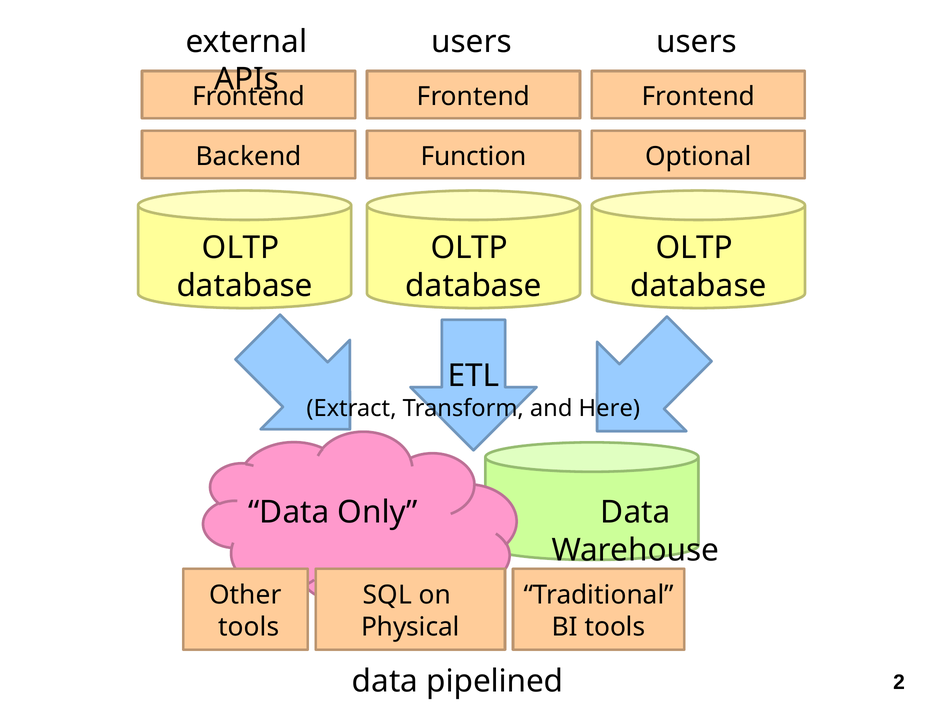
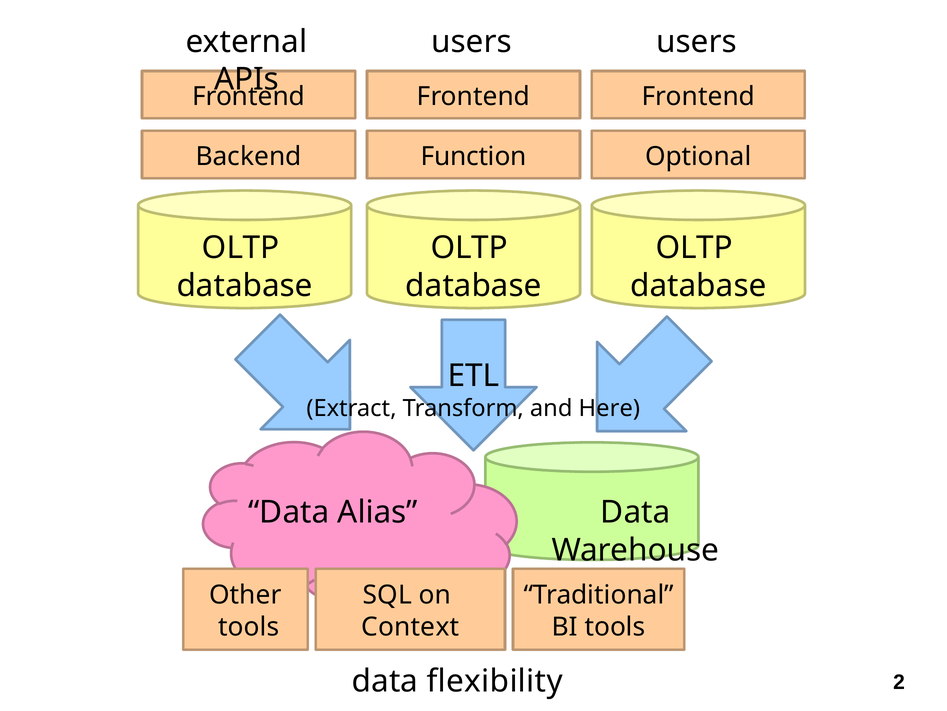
Only: Only -> Alias (378, 512)
Physical: Physical -> Context (410, 626)
pipelined: pipelined -> flexibility (495, 681)
